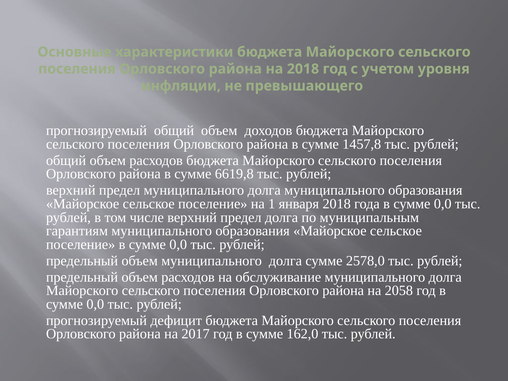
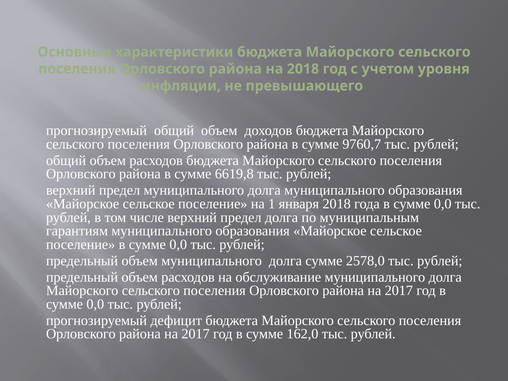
1457,8: 1457,8 -> 9760,7 (362, 144)
2058: 2058 -> 2017 (399, 291)
